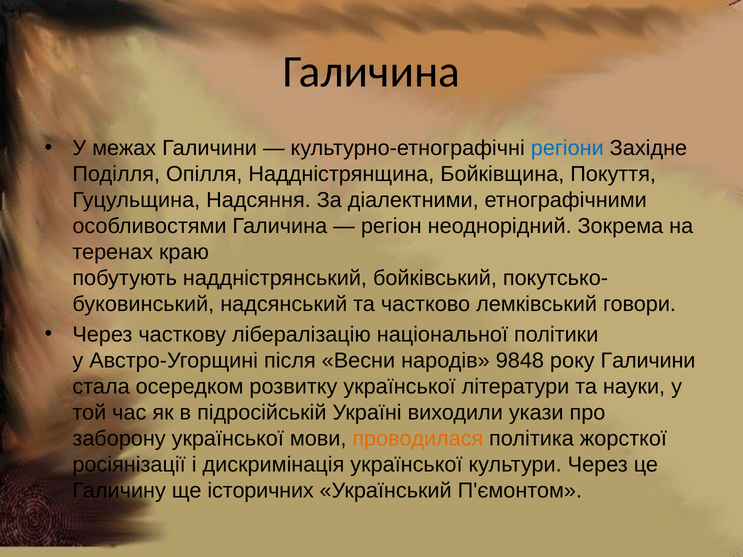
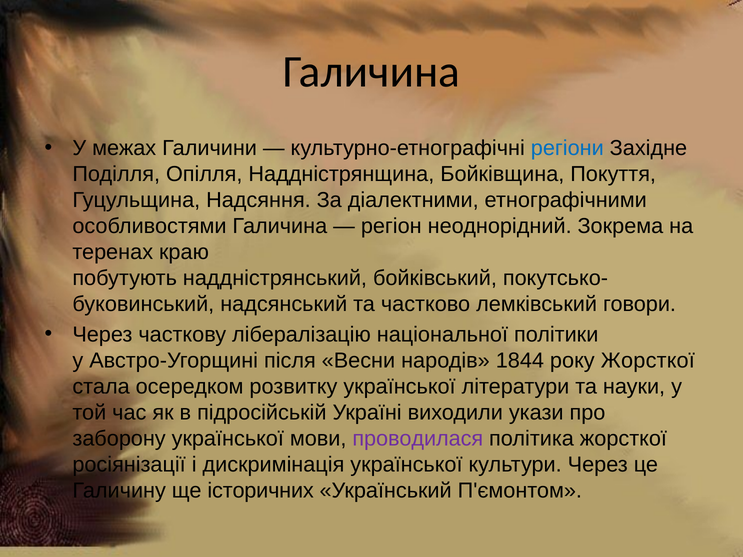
9848: 9848 -> 1844 (520, 361)
року Галичини: Галичини -> Жорсткої (648, 361)
проводилася colour: orange -> purple (418, 439)
